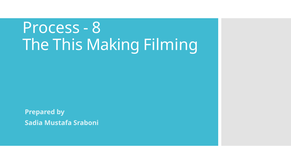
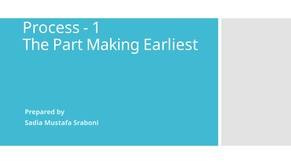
8: 8 -> 1 (96, 28)
This: This -> Part (68, 45)
Filming: Filming -> Earliest (171, 45)
